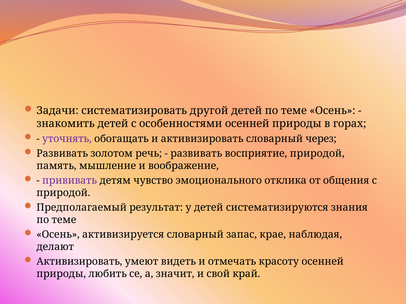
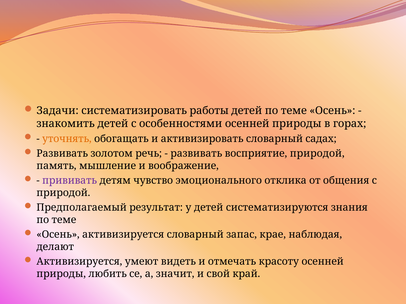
другой: другой -> работы (209, 111)
уточнять colour: purple -> orange (67, 139)
через: через -> садах (321, 139)
Активизировать: Активизировать -> Активизируется (79, 262)
